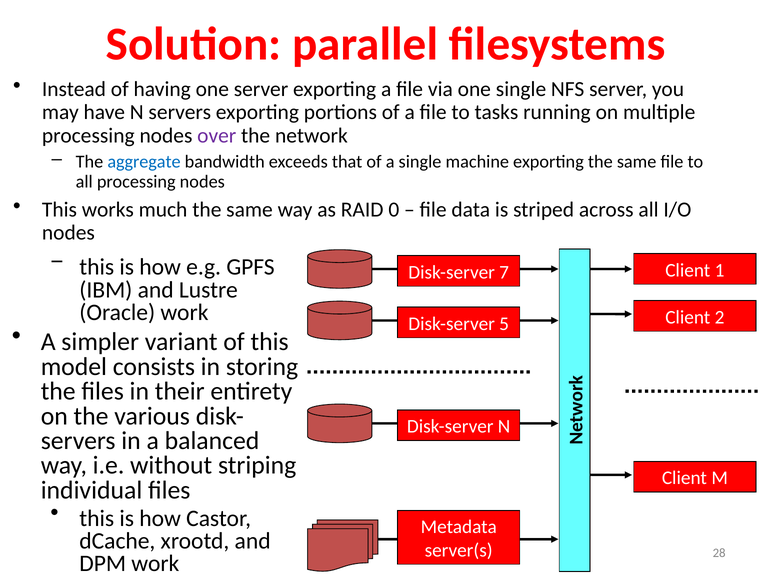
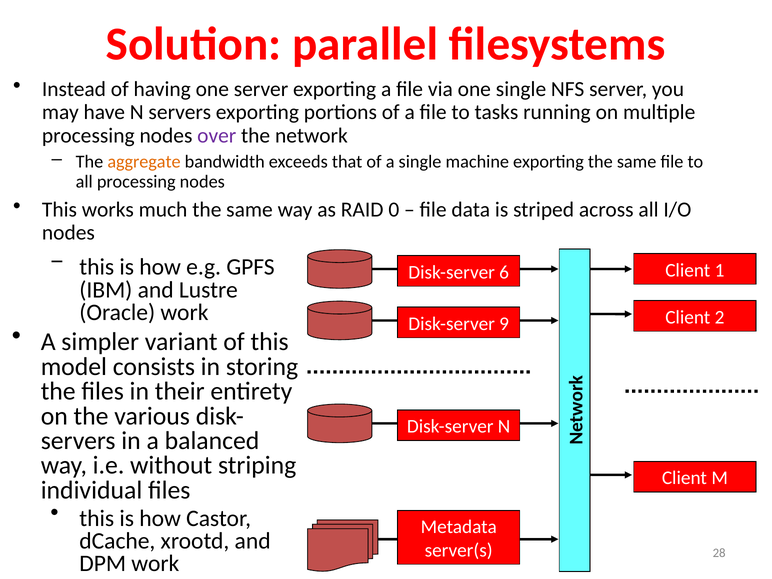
aggregate colour: blue -> orange (144, 162)
7: 7 -> 6 (504, 272)
5: 5 -> 9 (504, 324)
